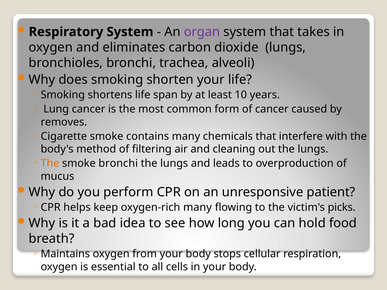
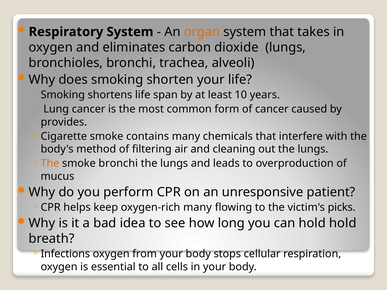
organ colour: purple -> orange (202, 32)
removes: removes -> provides (64, 122)
hold food: food -> hold (343, 223)
Maintains: Maintains -> Infections (65, 254)
